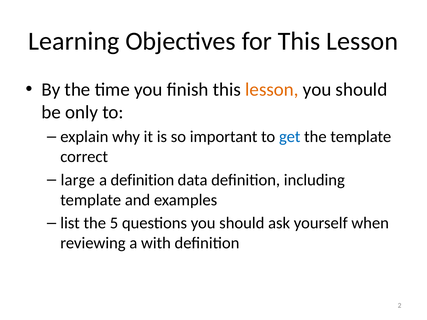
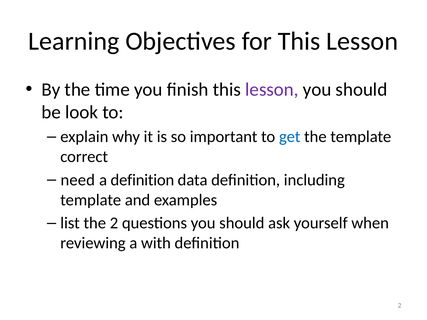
lesson colour: orange -> purple (272, 90)
only: only -> look (82, 112)
large: large -> need (78, 180)
the 5: 5 -> 2 (114, 223)
